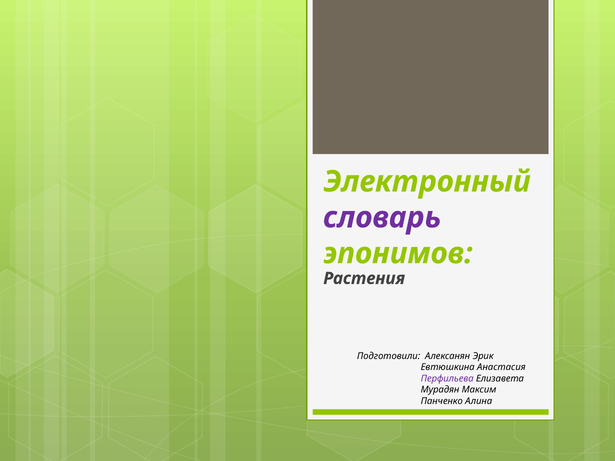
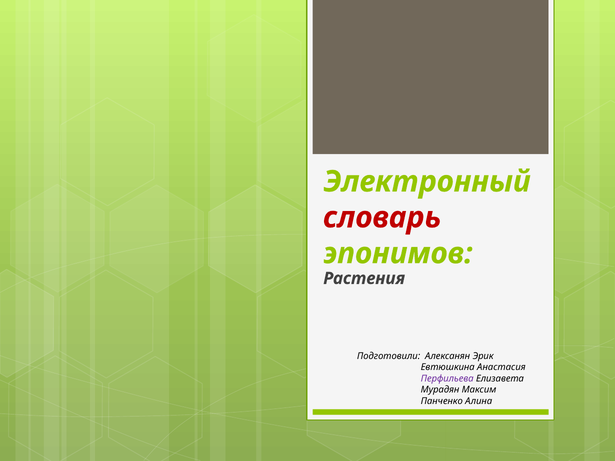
словарь colour: purple -> red (382, 218)
